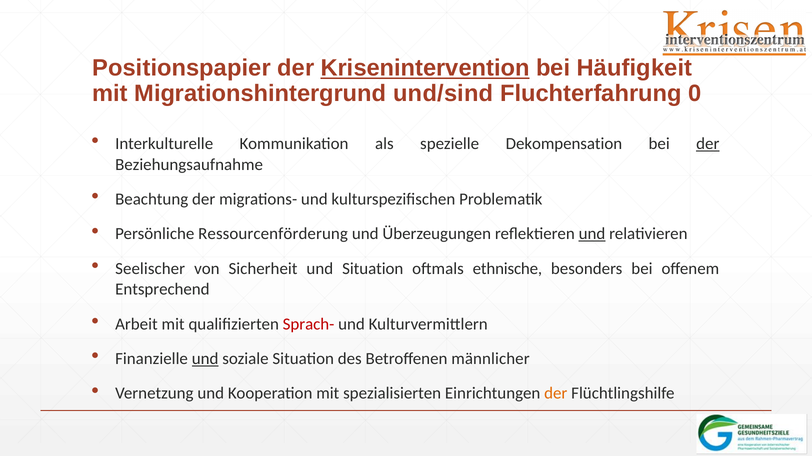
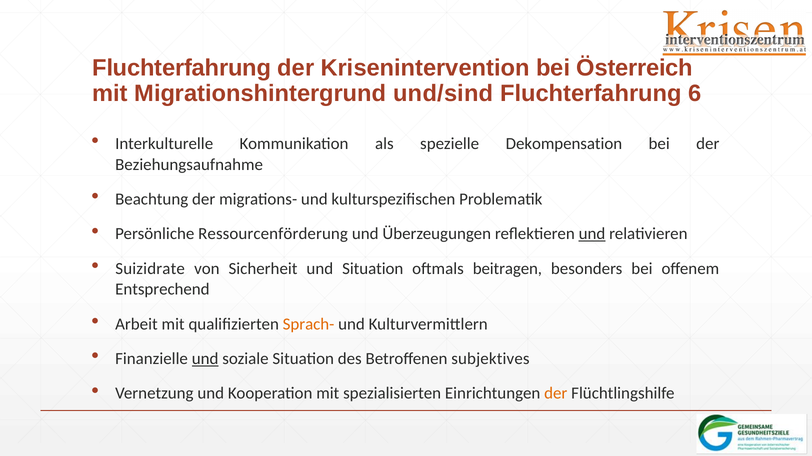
Positionspapier: Positionspapier -> Fluchterfahrung (182, 68)
Krisenintervention underline: present -> none (425, 68)
Häufigkeit: Häufigkeit -> Österreich (635, 68)
0: 0 -> 6 (695, 94)
der underline: present -> none (708, 144)
Seelischer: Seelischer -> Suizidrate (150, 269)
ethnische: ethnische -> beitragen (507, 269)
Sprach- colour: red -> orange (309, 325)
männlicher: männlicher -> subjektives (490, 359)
